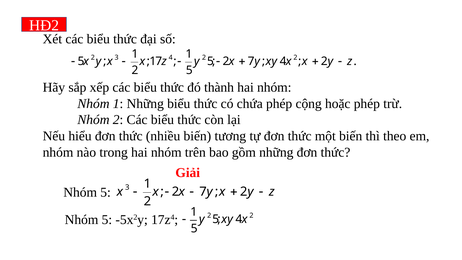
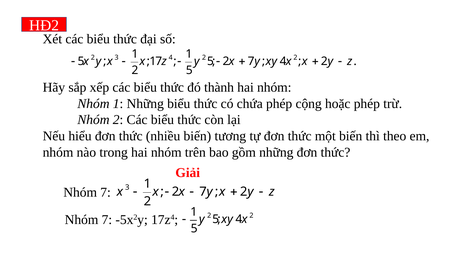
5: 5 -> 7 (106, 192)
5: 5 -> 7 (107, 219)
